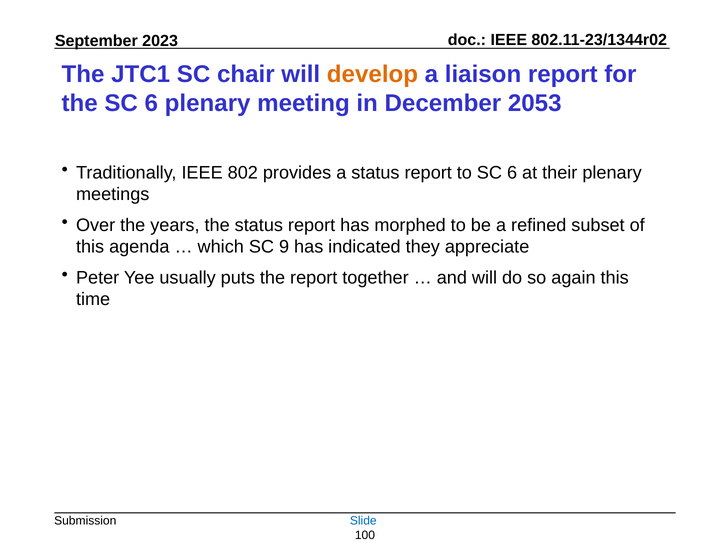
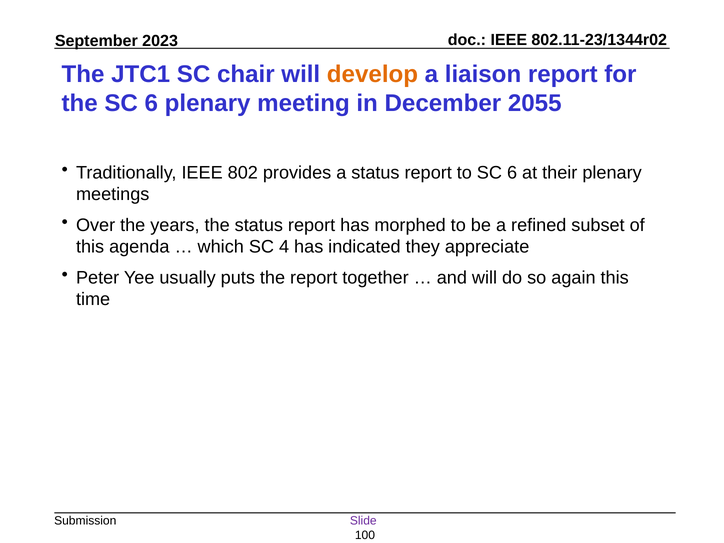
2053: 2053 -> 2055 (535, 103)
9: 9 -> 4 (284, 247)
Slide colour: blue -> purple (363, 521)
